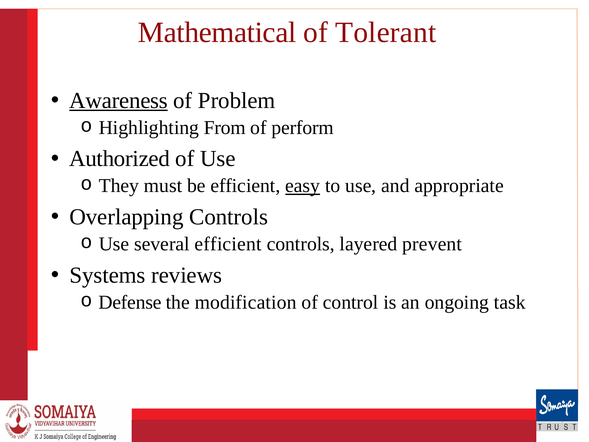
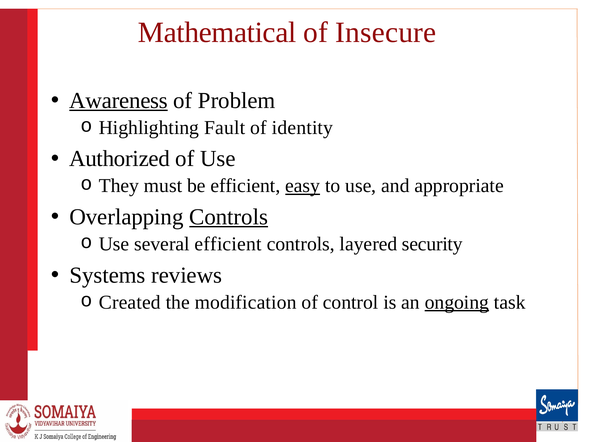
Tolerant: Tolerant -> Insecure (386, 32)
From: From -> Fault (225, 128)
perform: perform -> identity (302, 128)
Controls underline: none -> present (229, 217)
prevent: prevent -> security (432, 244)
Defense: Defense -> Created (130, 302)
ongoing underline: none -> present (457, 302)
